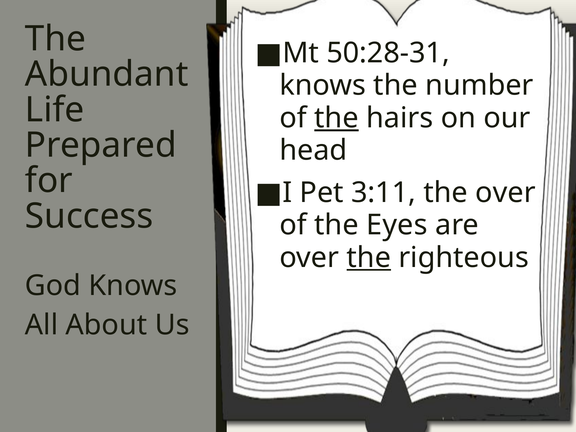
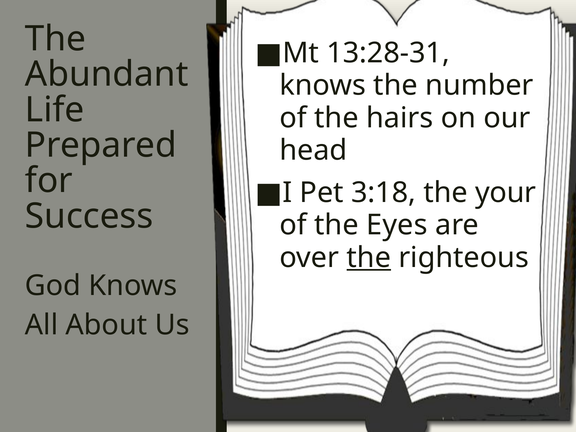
50:28-31: 50:28-31 -> 13:28-31 (388, 53)
the underline: present -> none (336, 118)
3:11: 3:11 -> 3:18 (384, 193)
the over: over -> your (506, 193)
